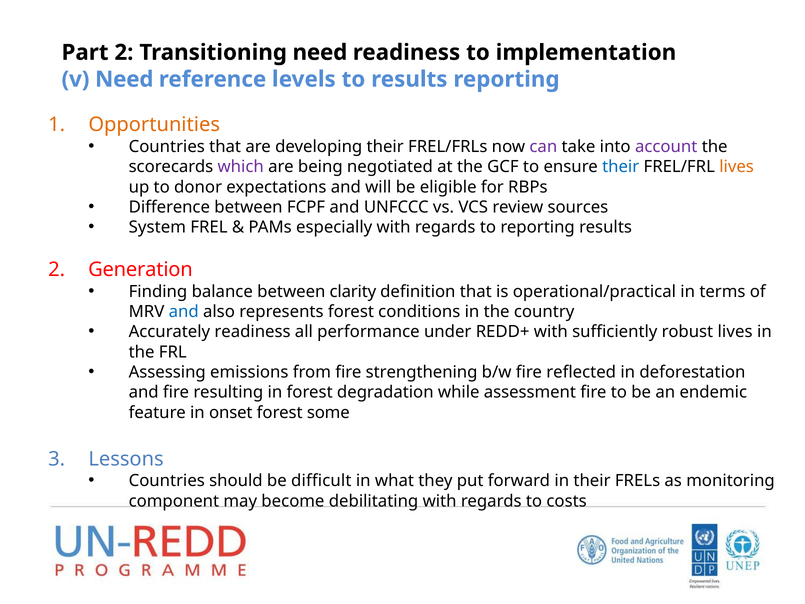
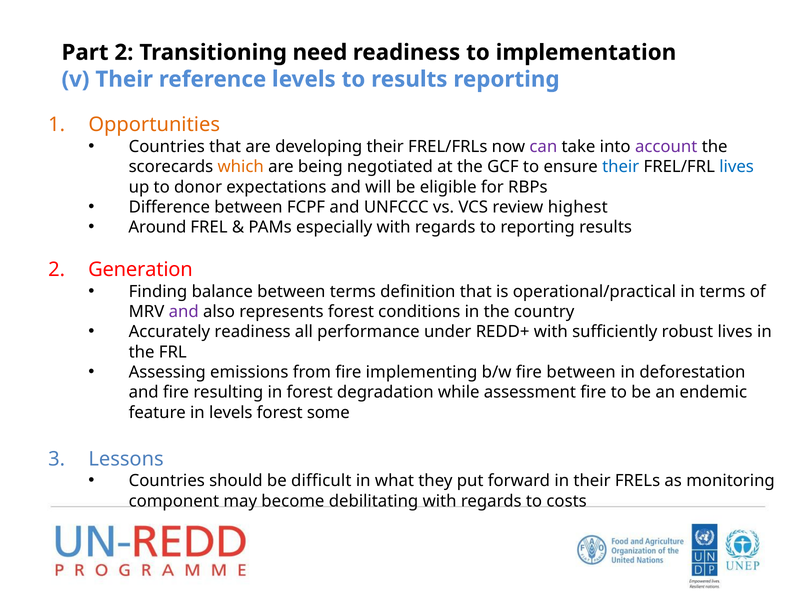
v Need: Need -> Their (124, 79)
which colour: purple -> orange (241, 167)
lives colour: orange -> blue (737, 167)
sources: sources -> highest (578, 207)
System: System -> Around (157, 227)
between clarity: clarity -> terms (353, 292)
and colour: blue -> purple (184, 312)
strengthening: strengthening -> implementing (422, 372)
fire reflected: reflected -> between (581, 372)
in onset: onset -> levels (231, 412)
